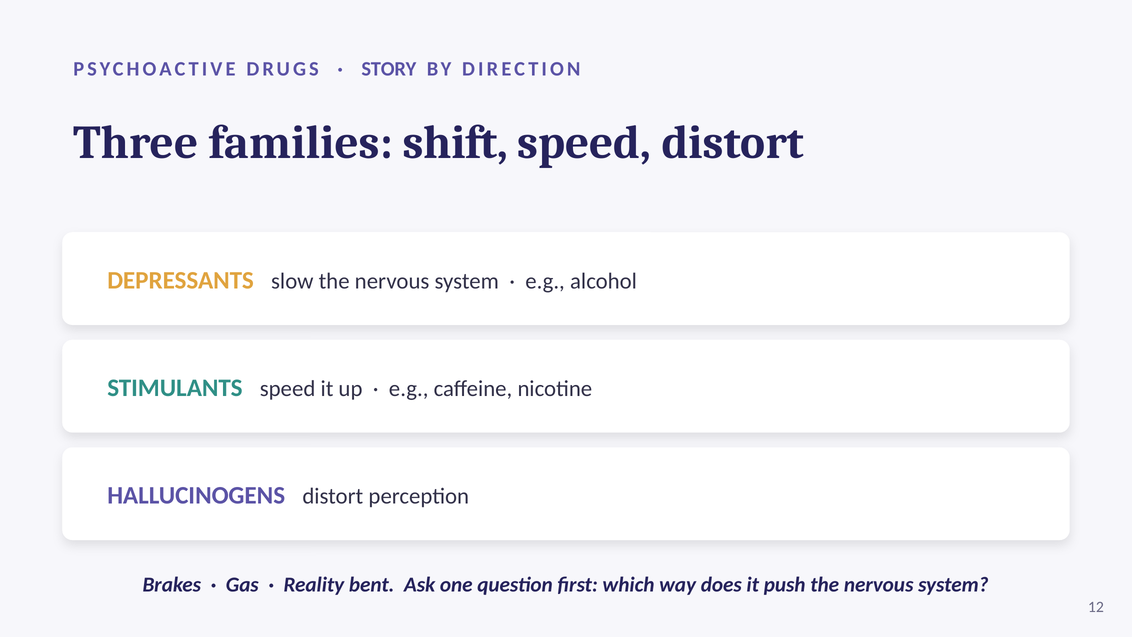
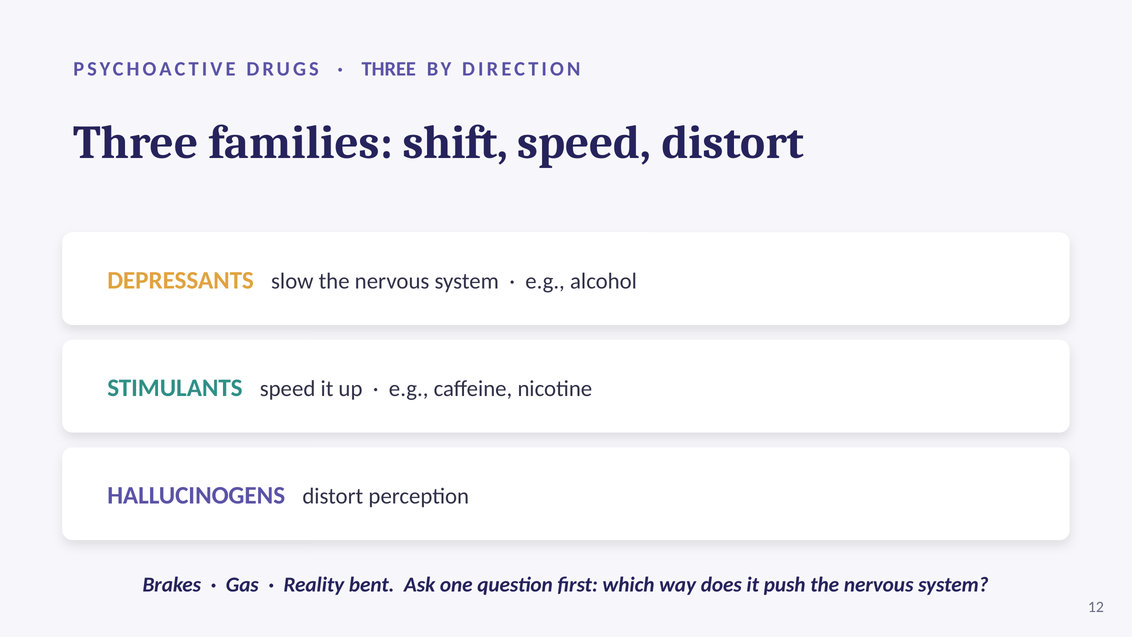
STORY: STORY -> THREE (389, 69)
